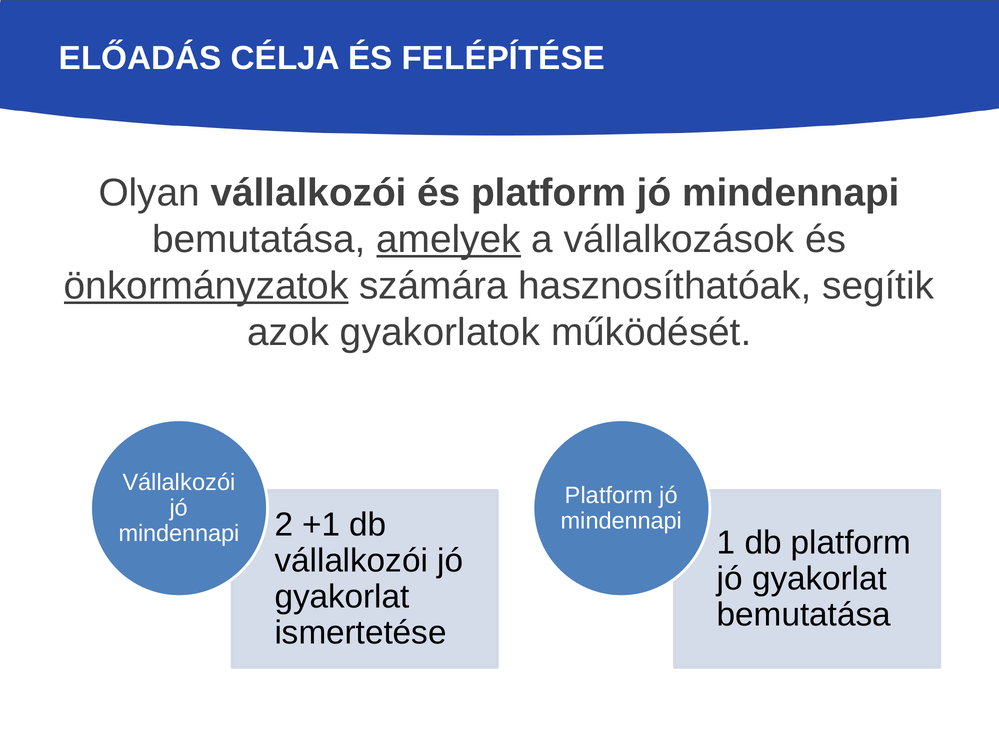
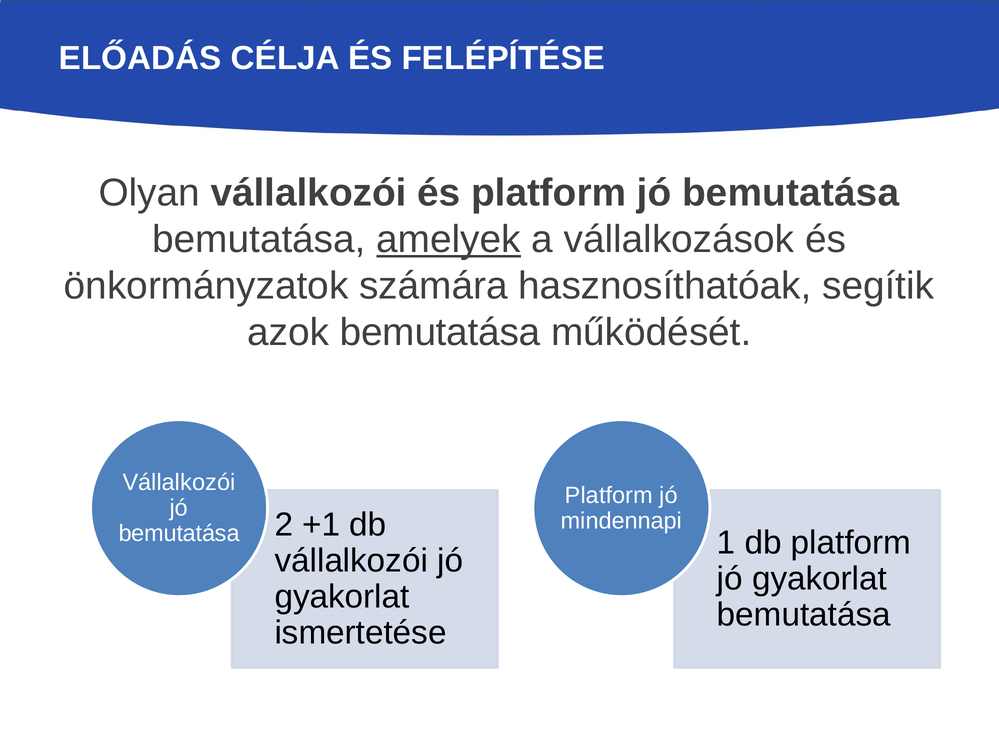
és platform jó mindennapi: mindennapi -> bemutatása (791, 193)
önkormányzatok underline: present -> none (206, 286)
azok gyakorlatok: gyakorlatok -> bemutatása (440, 333)
mindennapi: mindennapi -> bemutatása (179, 534)
